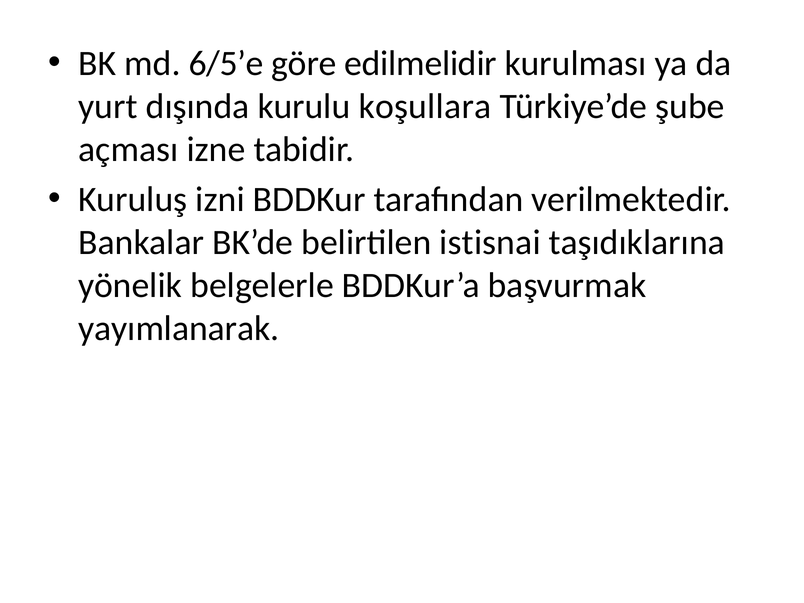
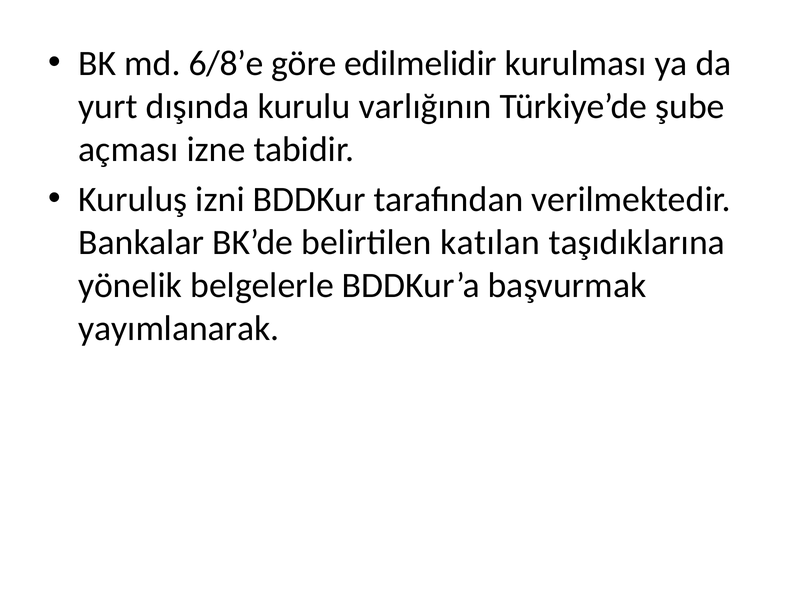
6/5’e: 6/5’e -> 6/8’e (226, 64)
koşullara: koşullara -> varlığının (425, 106)
istisnai: istisnai -> katılan (490, 242)
